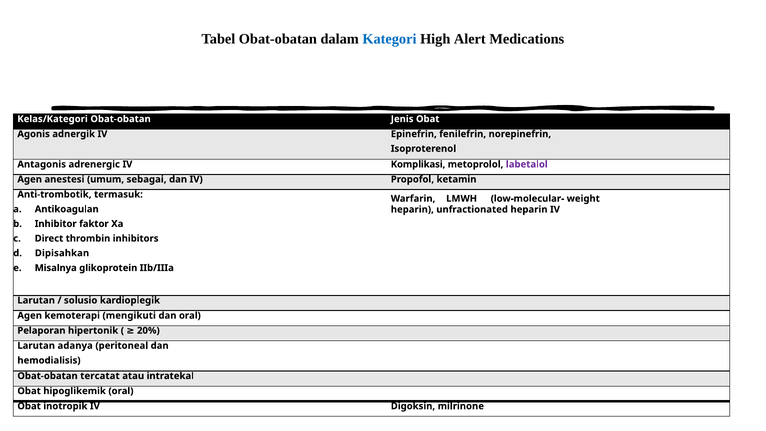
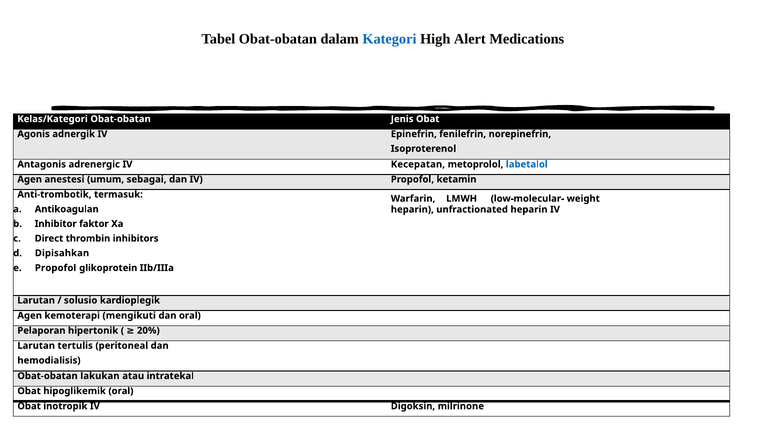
Komplikasi: Komplikasi -> Kecepatan (418, 164)
labetalol colour: purple -> blue (527, 164)
Misalnya: Misalnya -> Propofol (56, 268)
adanya: adanya -> tertulis (75, 346)
tercatat: tercatat -> lakukan (100, 376)
